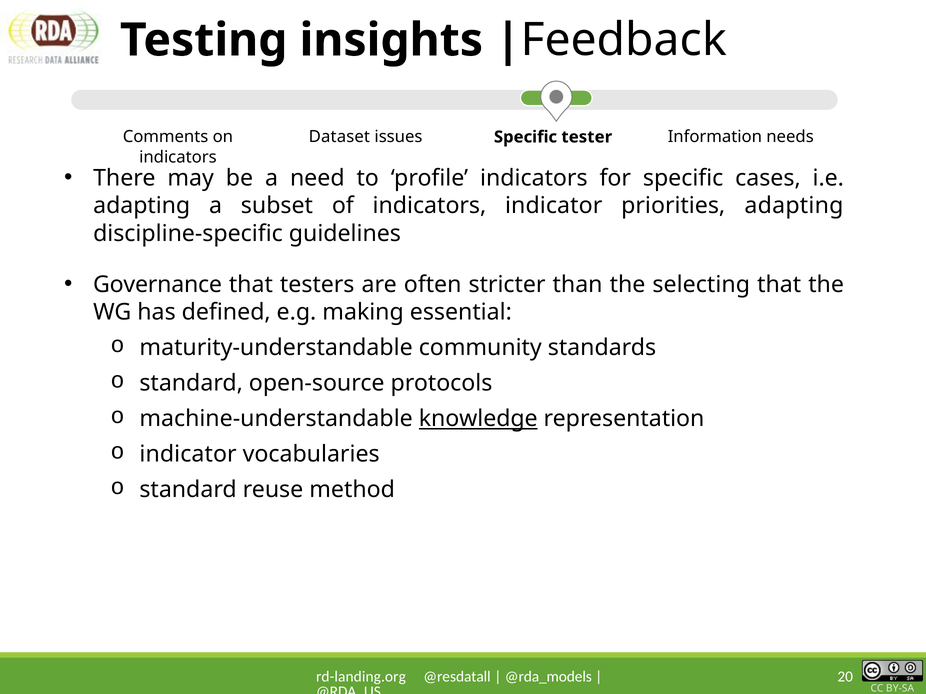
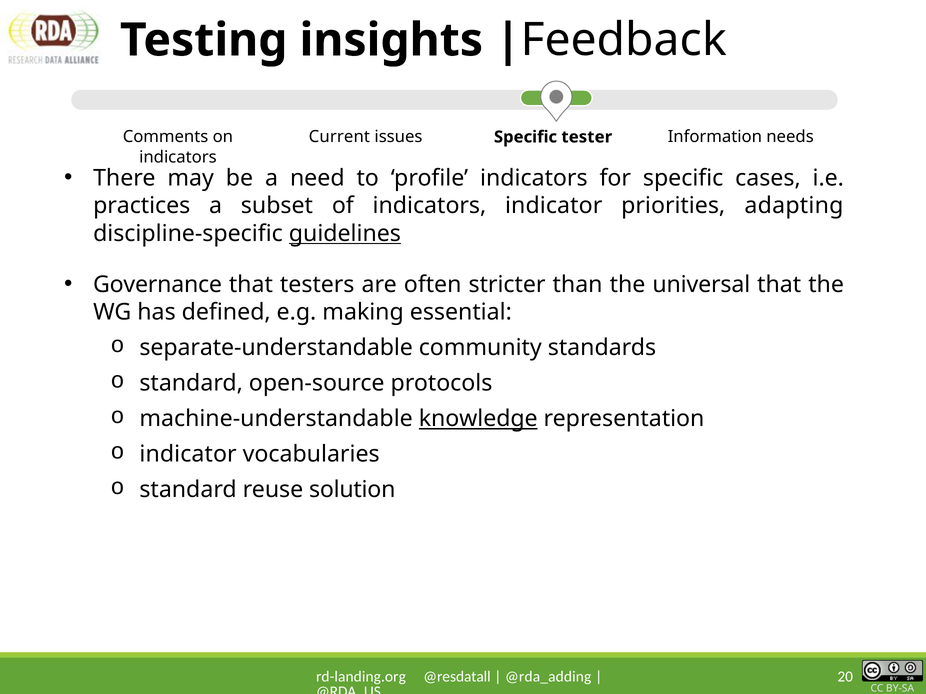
Dataset: Dataset -> Current (339, 137)
adapting: adapting -> practices (142, 206)
guidelines underline: none -> present (345, 234)
selecting: selecting -> universal (701, 285)
maturity-understandable: maturity-understandable -> separate-understandable (276, 348)
method: method -> solution (352, 490)
@rda_models: @rda_models -> @rda_adding (548, 677)
